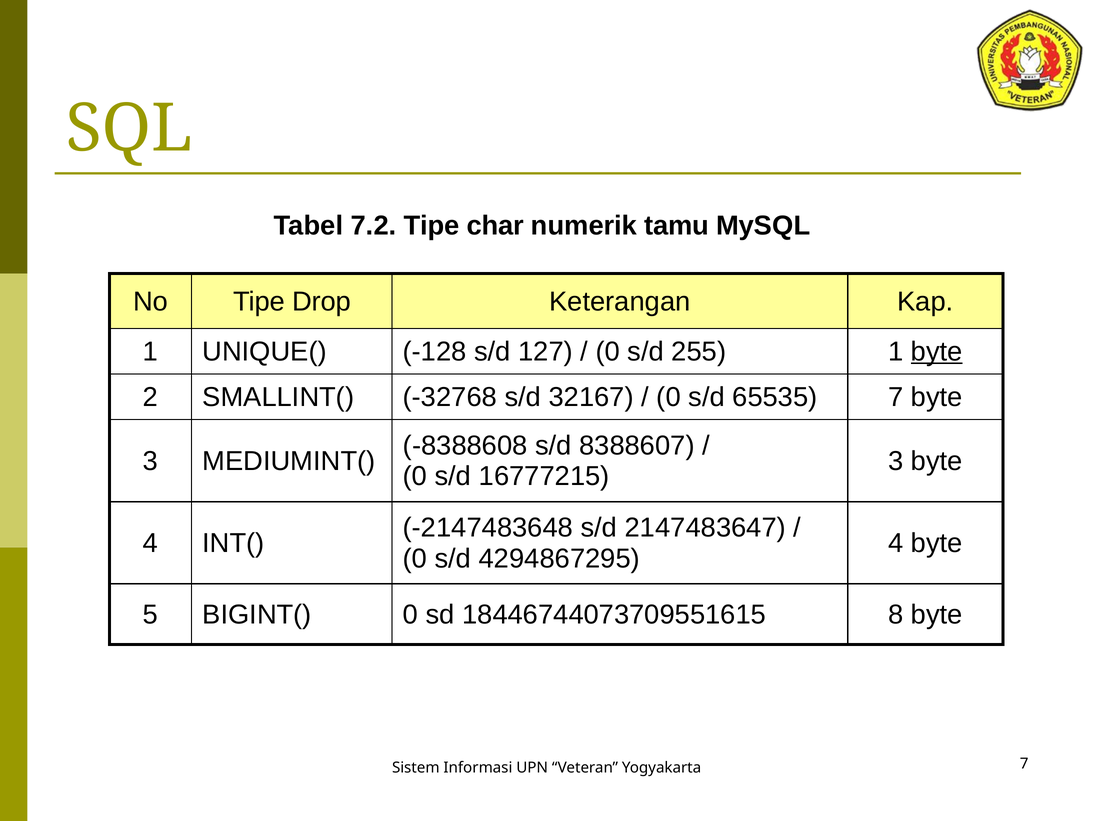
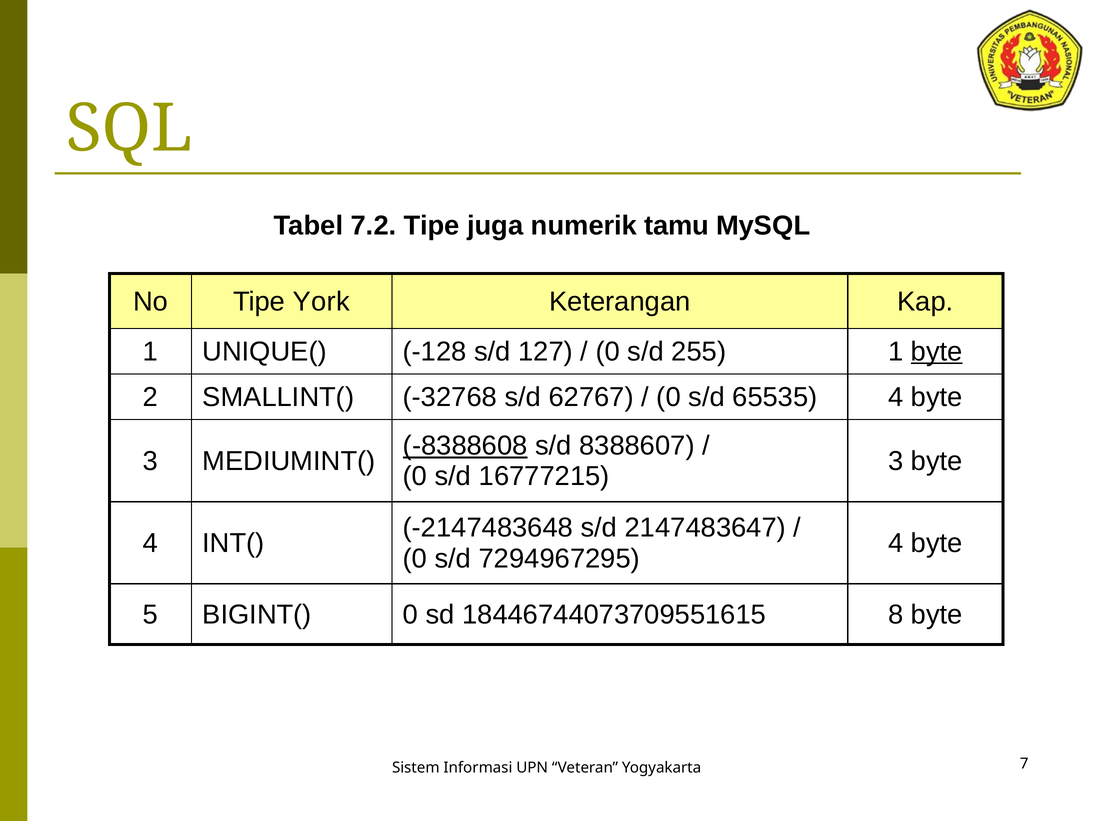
char: char -> juga (495, 226)
Drop: Drop -> York (321, 301)
32167: 32167 -> 62767 (591, 397)
65535 7: 7 -> 4 (896, 397)
-8388608 underline: none -> present (465, 446)
4294867295: 4294867295 -> 7294967295 (559, 558)
